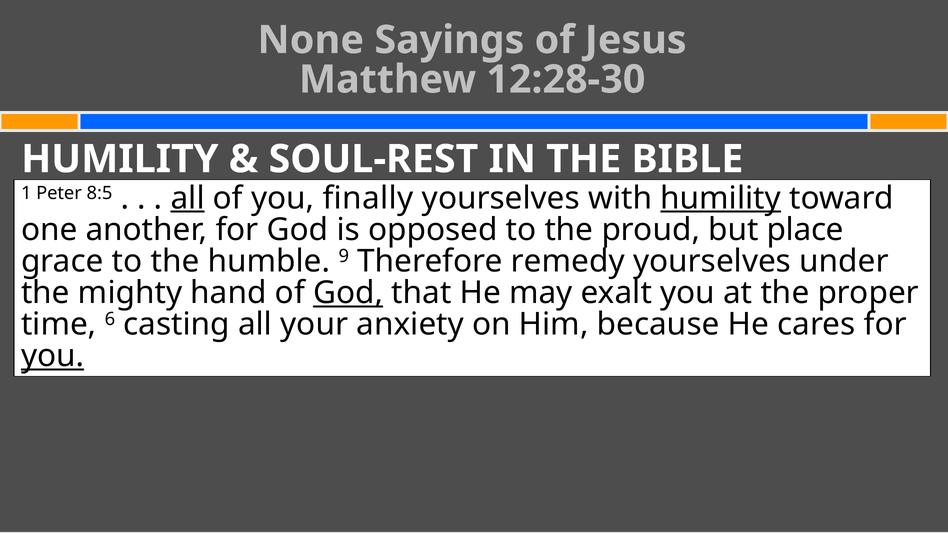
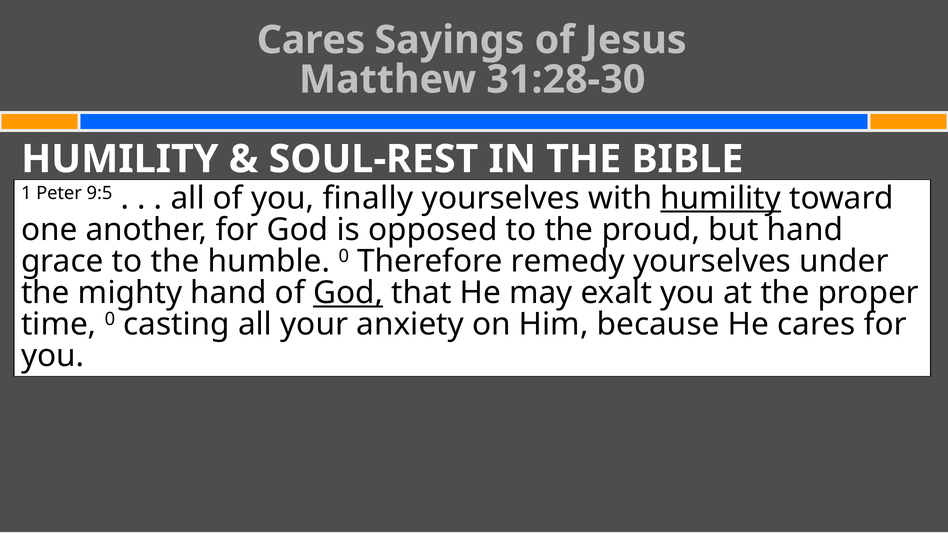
None: None -> Cares (311, 40)
12:28-30: 12:28-30 -> 31:28-30 (566, 80)
8:5: 8:5 -> 9:5 (99, 193)
all underline: present -> none (188, 198)
but place: place -> hand (805, 230)
humble 9: 9 -> 0 (344, 256)
time 6: 6 -> 0 (110, 319)
you underline: present -> none (53, 356)
